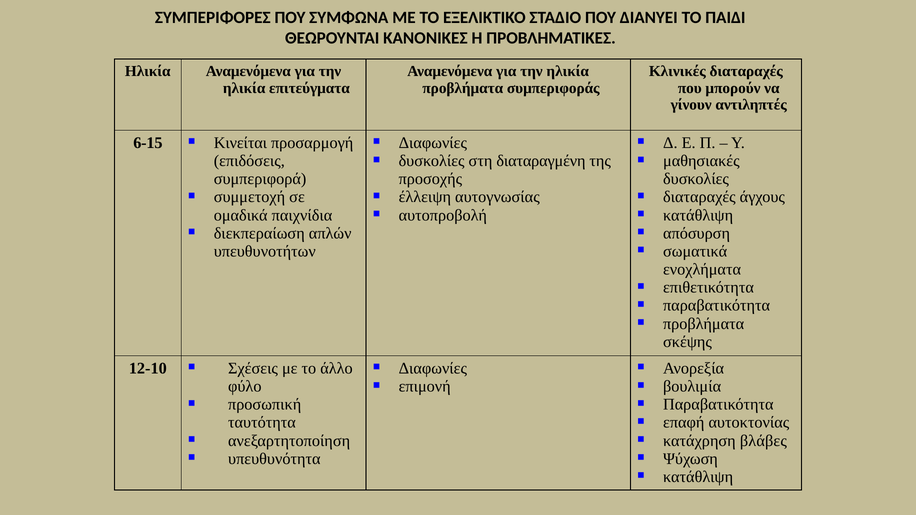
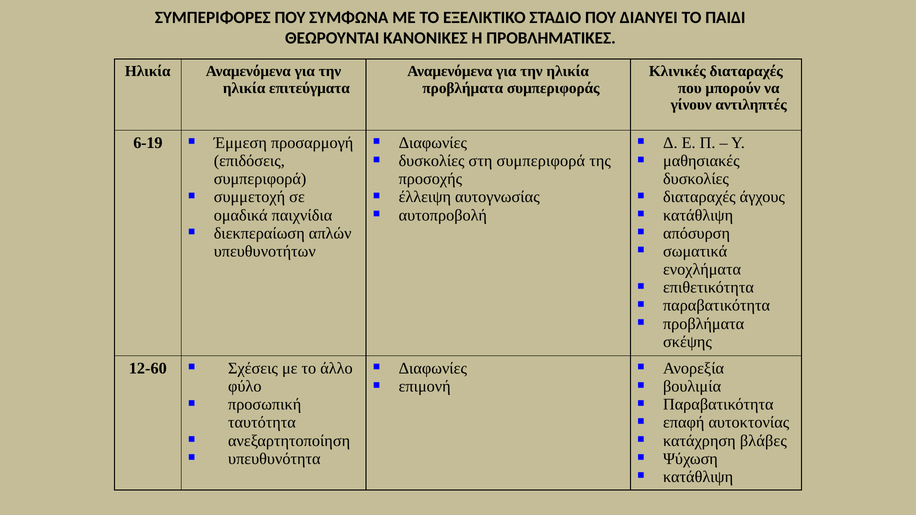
6-15: 6-15 -> 6-19 (148, 143)
Κινείται: Κινείται -> Έμμεση (240, 143)
στη διαταραγμένη: διαταραγμένη -> συμπεριφορά (541, 161)
12-10: 12-10 -> 12-60 (148, 369)
